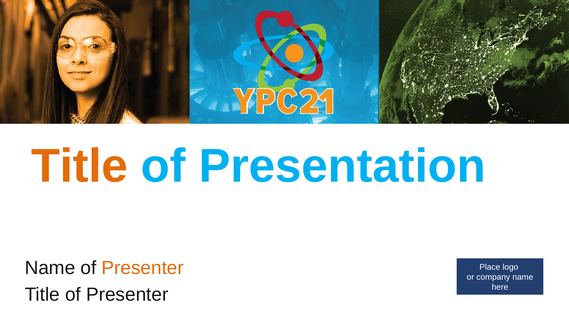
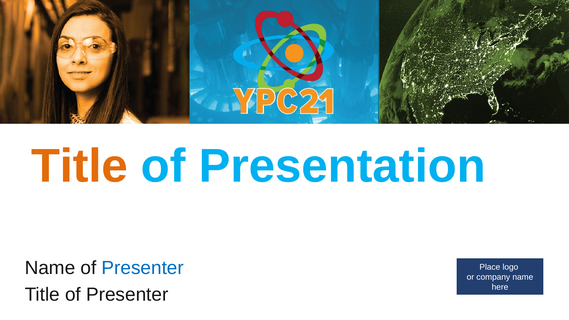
Presenter colour: orange -> blue (143, 268)
